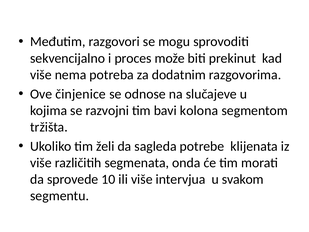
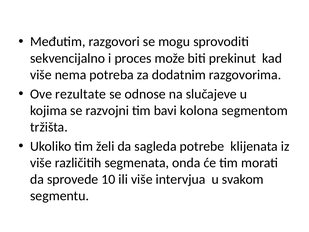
činjenice: činjenice -> rezultate (81, 94)
